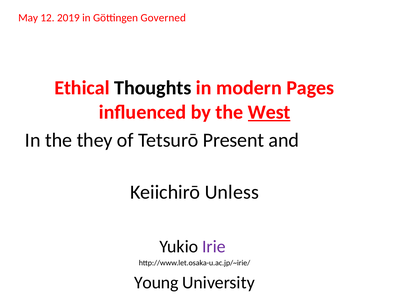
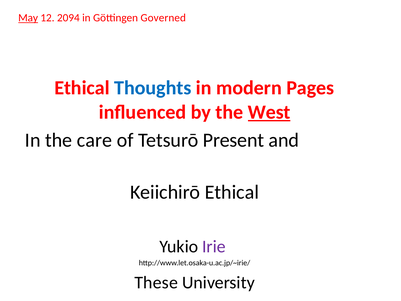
May underline: none -> present (28, 18)
2019: 2019 -> 2094 (68, 18)
Thoughts colour: black -> blue (153, 88)
they: they -> care (95, 140)
Keiichirō Unless: Unless -> Ethical (232, 192)
Young: Young -> These (156, 282)
